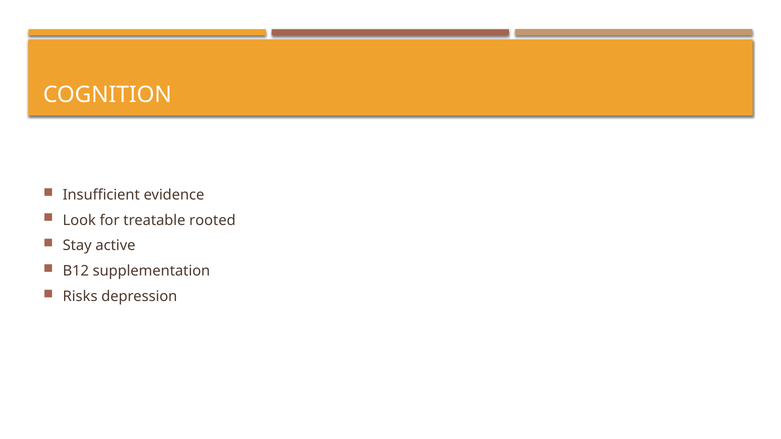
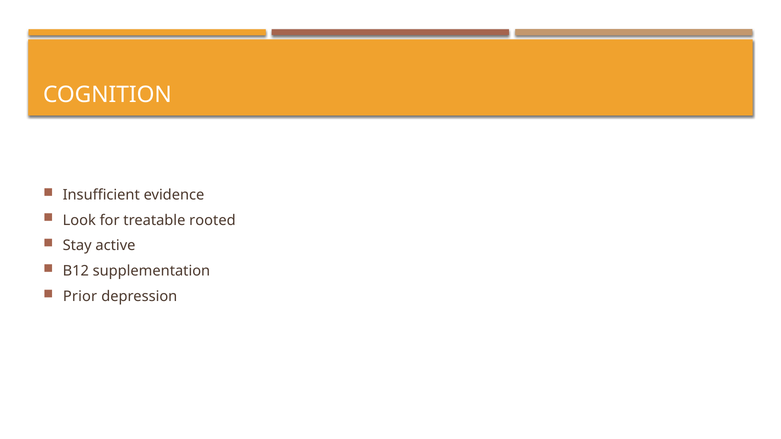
Risks: Risks -> Prior (80, 297)
